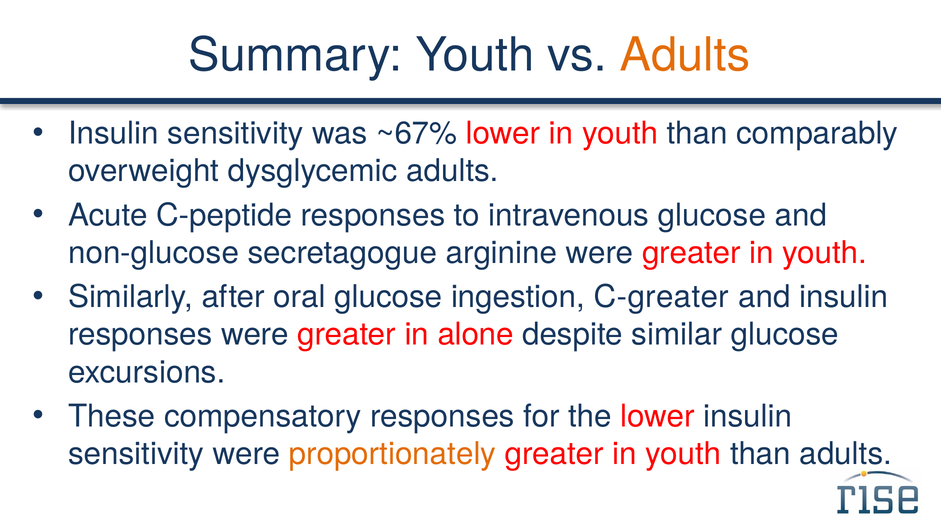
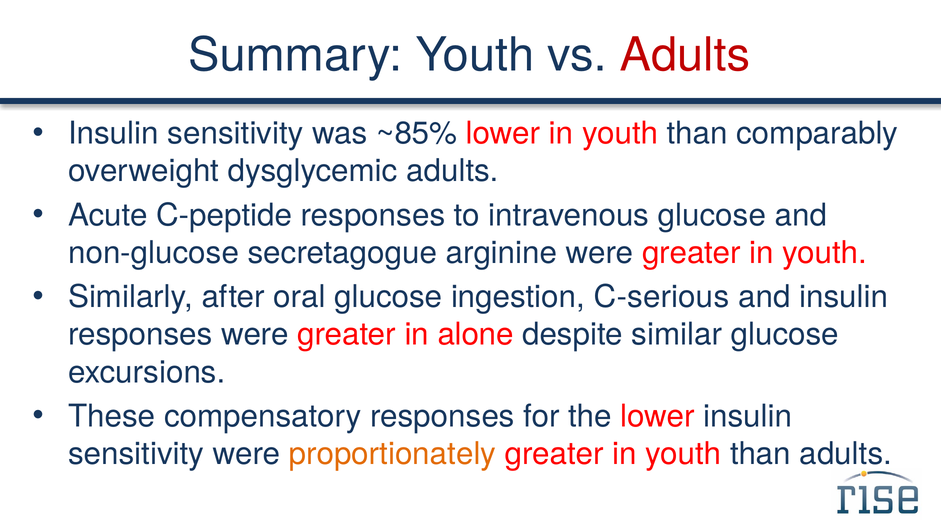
Adults colour: orange -> red (685, 55)
~67%: ~67% -> ~85% (417, 134)
C-greater: C-greater -> C-serious (662, 297)
